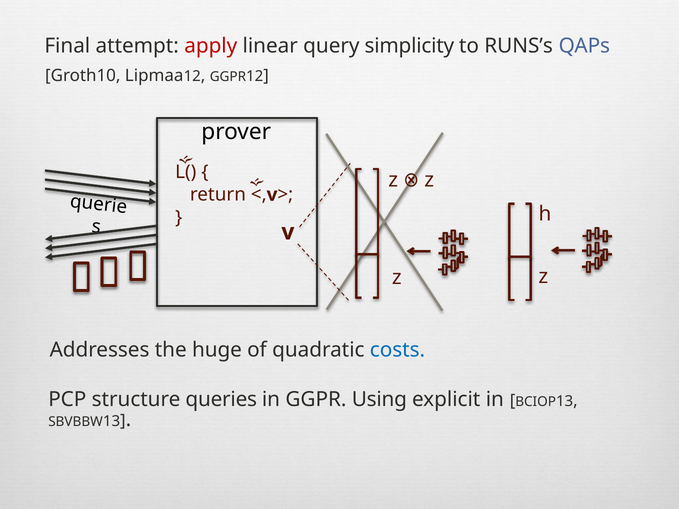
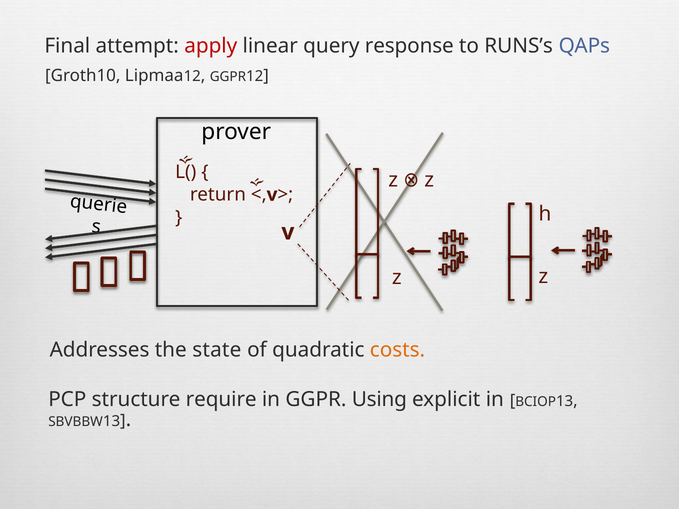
simplicity: simplicity -> response (409, 46)
huge: huge -> state (217, 350)
costs colour: blue -> orange (398, 350)
queries: queries -> require (221, 400)
